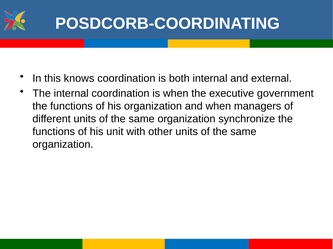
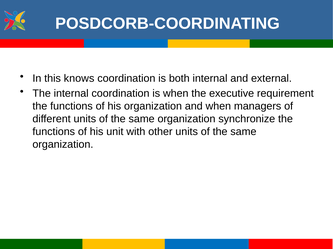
government: government -> requirement (285, 94)
